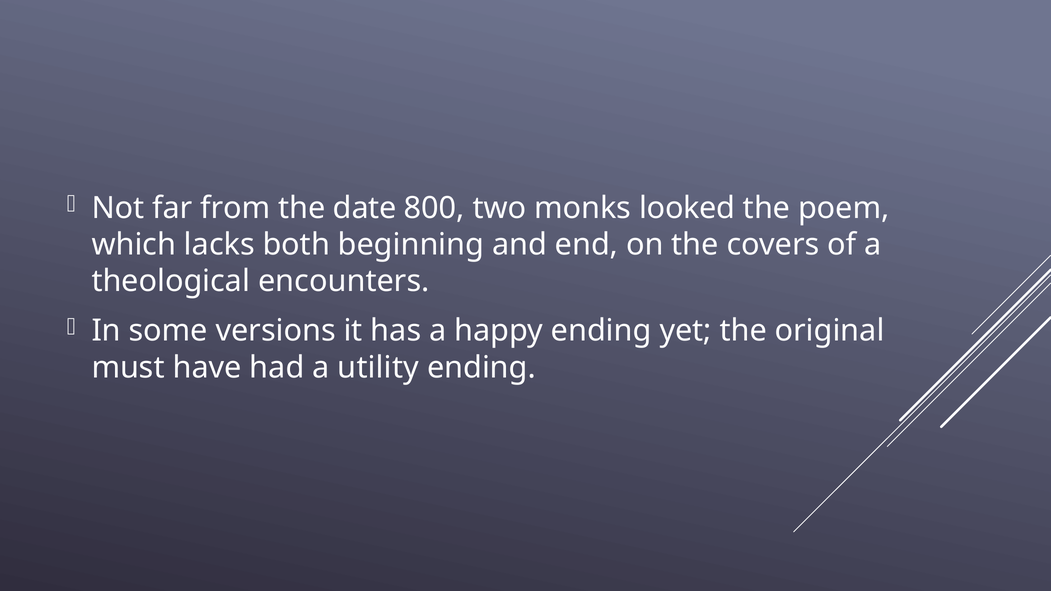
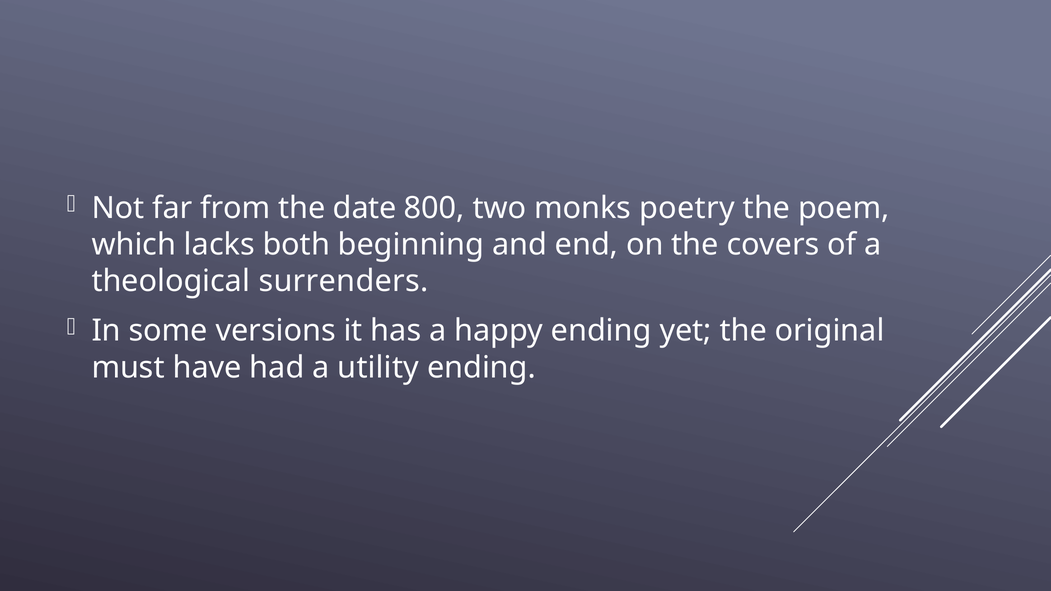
looked: looked -> poetry (687, 208)
encounters: encounters -> surrenders (344, 281)
